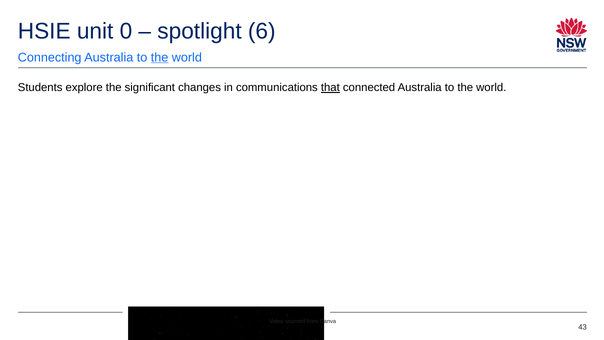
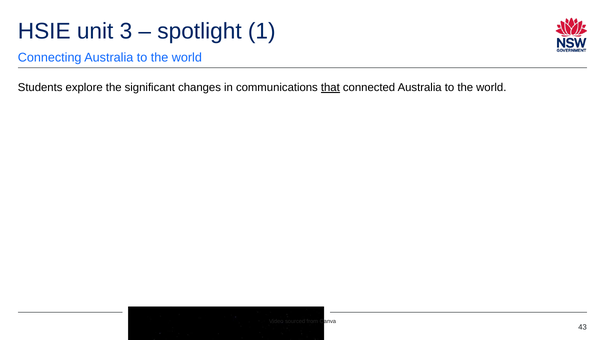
0: 0 -> 3 (126, 31)
6: 6 -> 1 (262, 31)
the underline: present -> none (160, 57)
